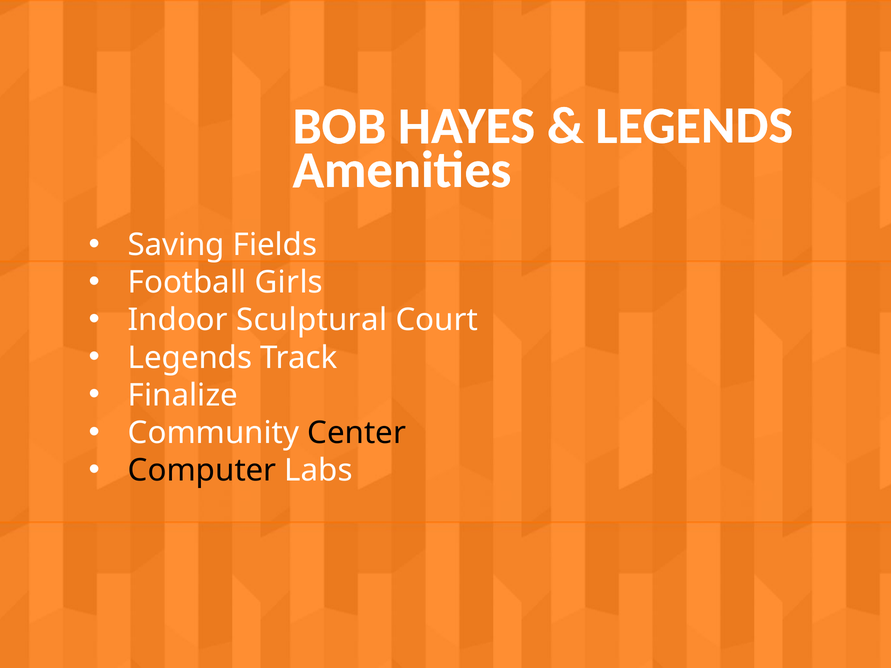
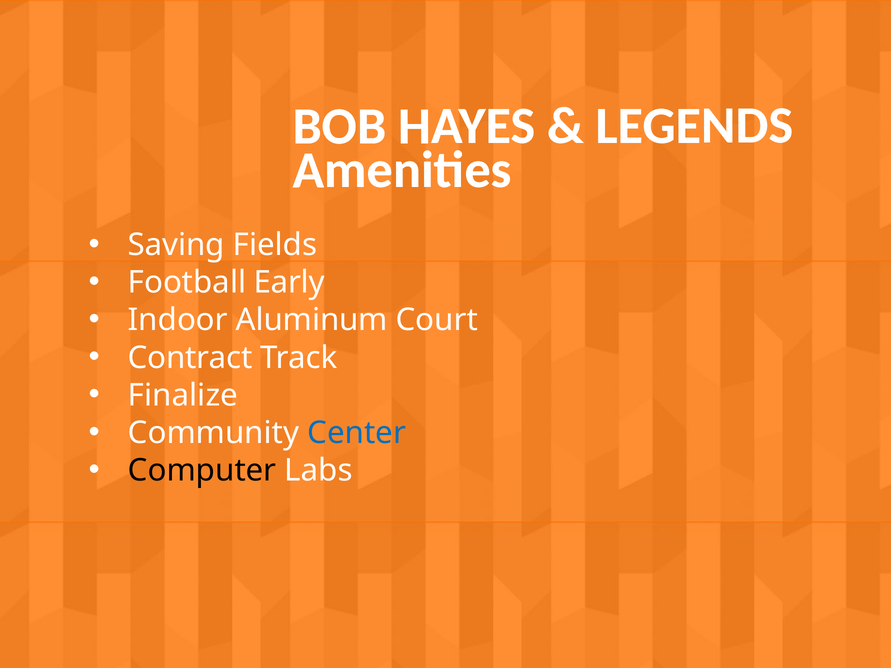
Girls: Girls -> Early (289, 283)
Sculptural: Sculptural -> Aluminum (312, 320)
Legends: Legends -> Contract (190, 358)
Center colour: black -> blue (357, 433)
